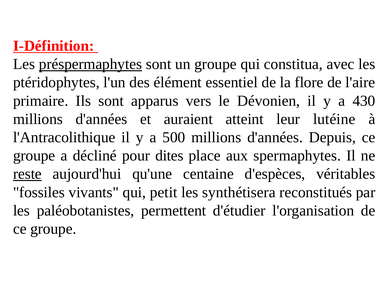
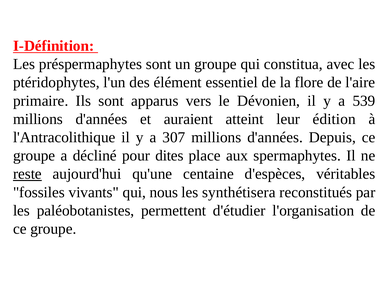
préspermaphytes underline: present -> none (90, 64)
430: 430 -> 539 (364, 101)
lutéine: lutéine -> édition (334, 119)
500: 500 -> 307 (174, 137)
petit: petit -> nous (164, 192)
